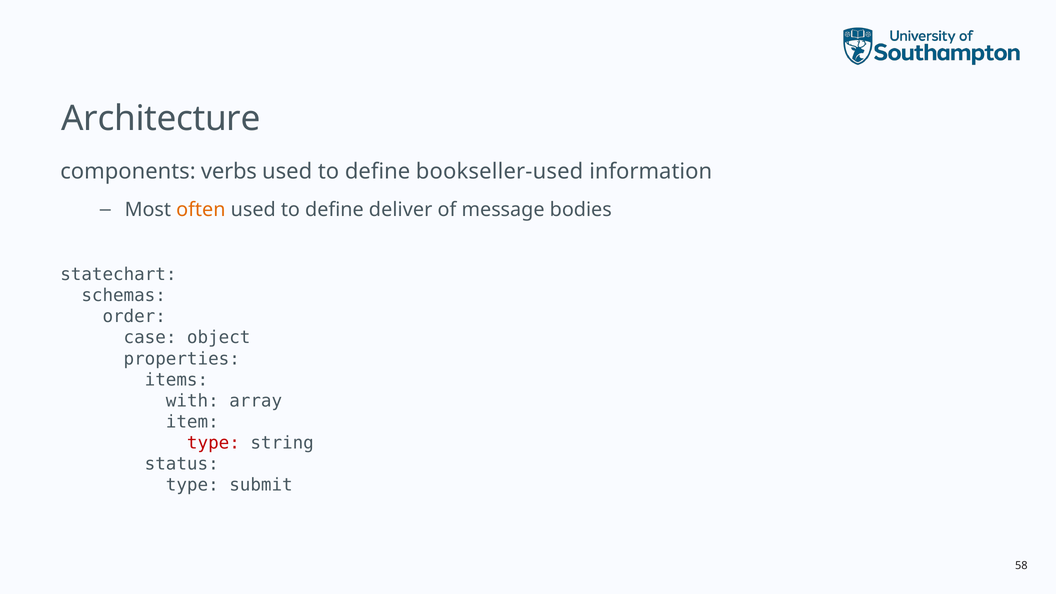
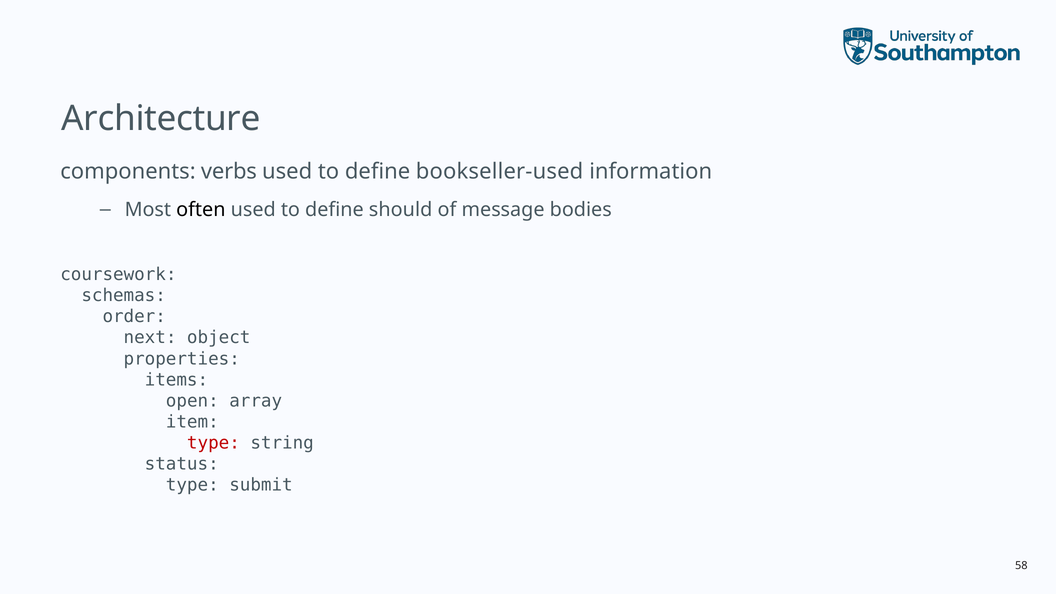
often colour: orange -> black (201, 210)
deliver: deliver -> should (401, 210)
statechart: statechart -> coursework (118, 274)
case: case -> next (150, 338)
with: with -> open (192, 401)
